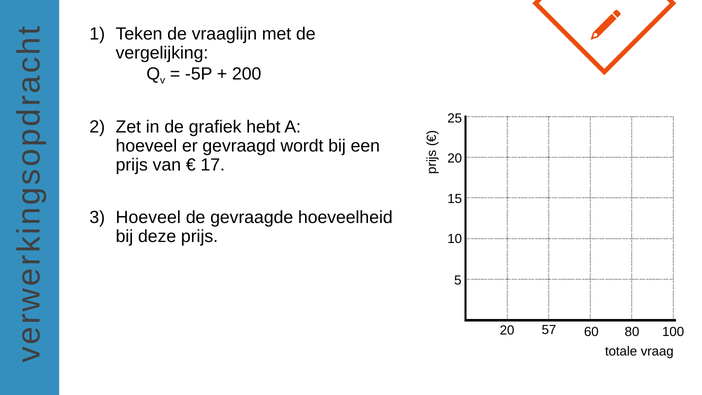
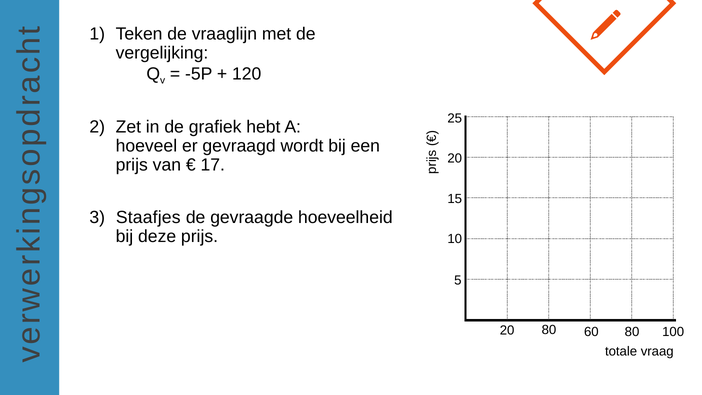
200: 200 -> 120 (247, 74)
Hoeveel: Hoeveel -> Staafjes (148, 217)
20 57: 57 -> 80 (549, 330)
